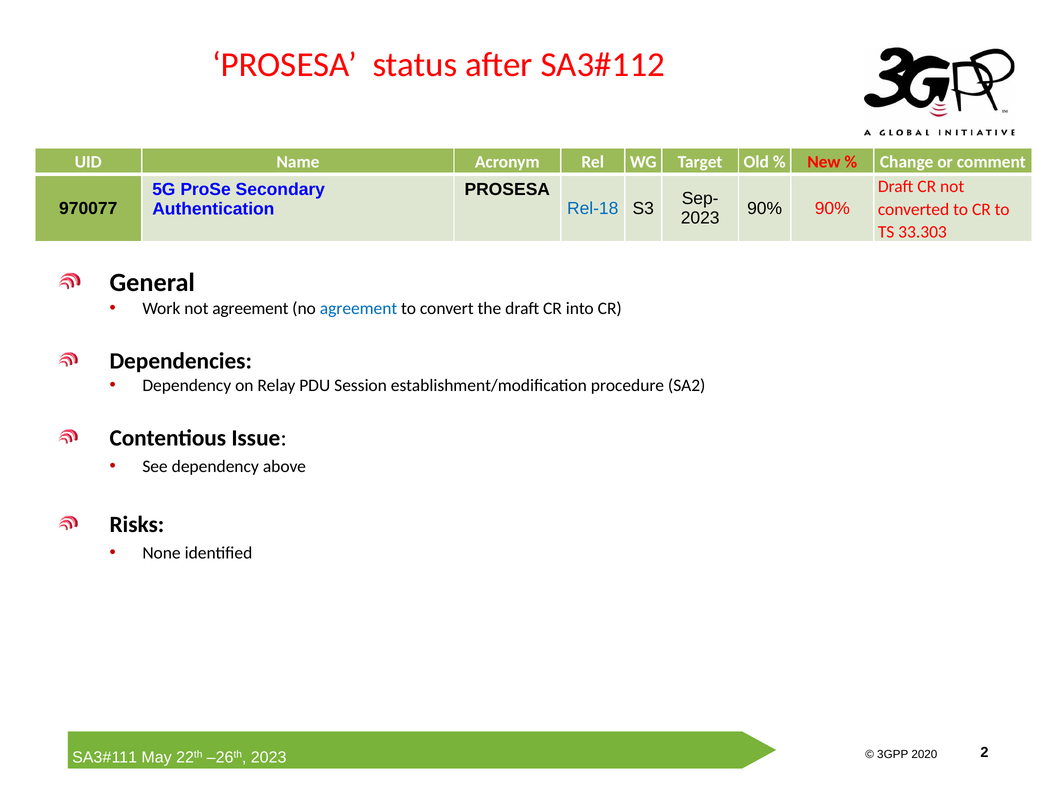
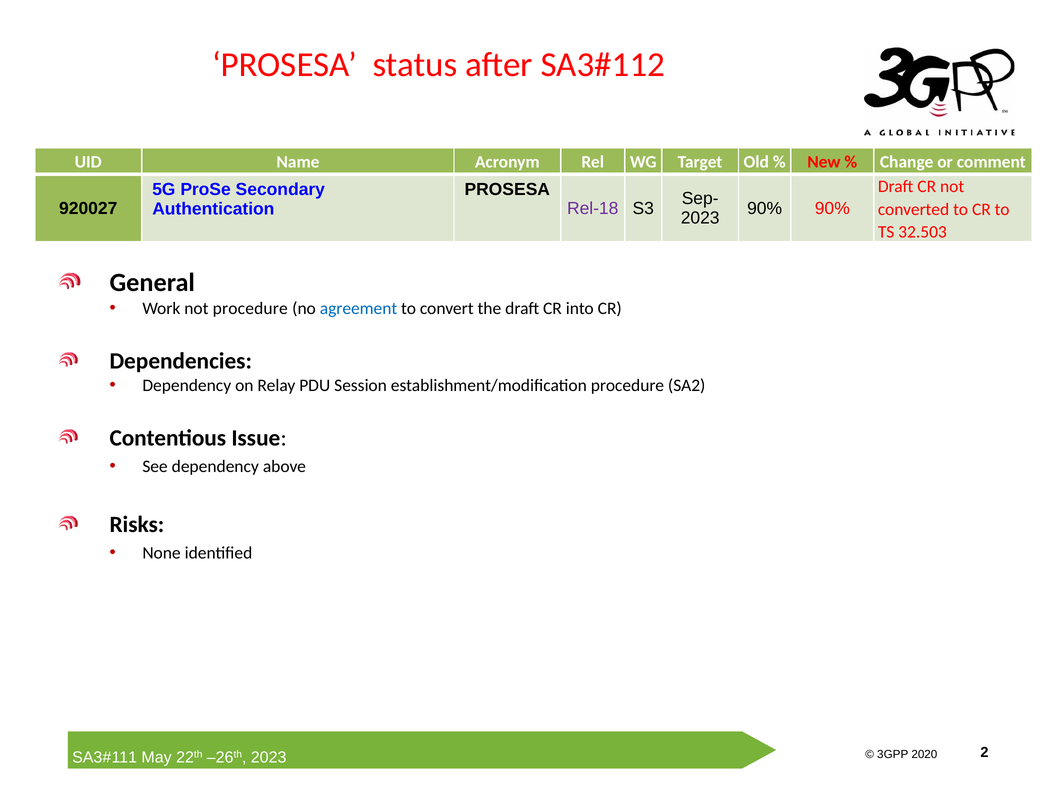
970077: 970077 -> 920027 (88, 208)
Rel-18 colour: blue -> purple (593, 208)
33.303: 33.303 -> 32.503 (923, 232)
not agreement: agreement -> procedure (250, 309)
